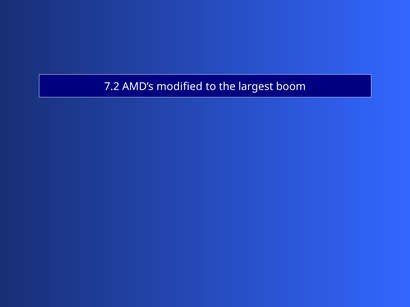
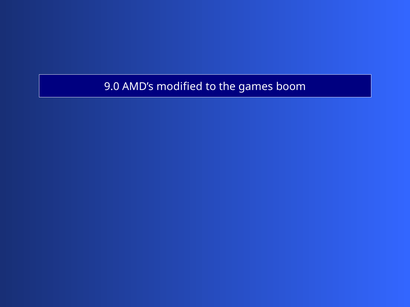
7.2: 7.2 -> 9.0 (112, 87)
largest: largest -> games (256, 87)
